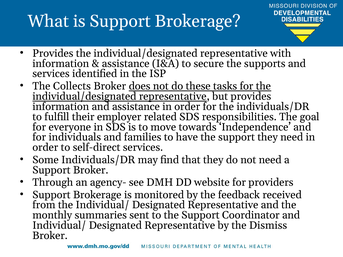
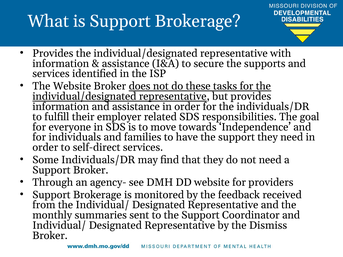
The Collects: Collects -> Website (72, 86)
